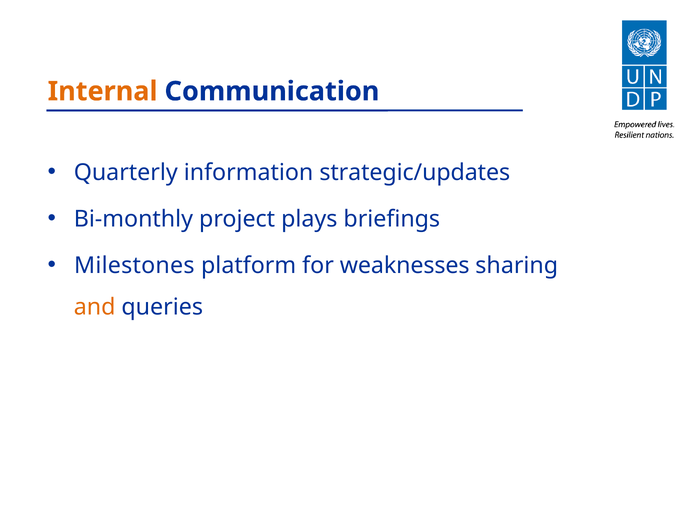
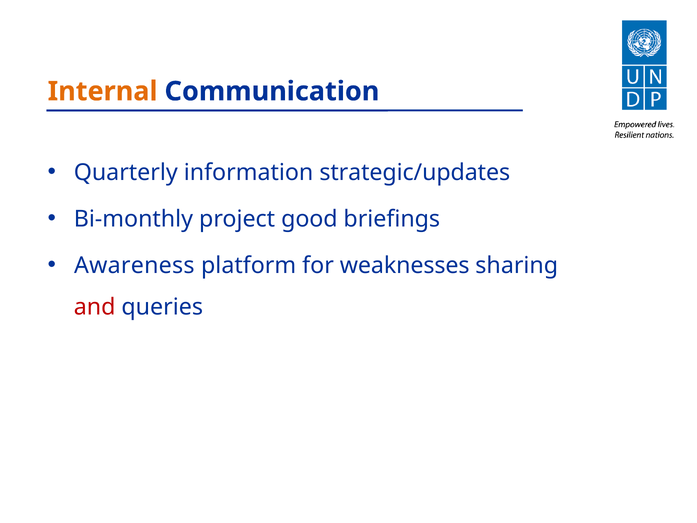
plays: plays -> good (309, 219)
Milestones: Milestones -> Awareness (134, 265)
and colour: orange -> red (95, 307)
